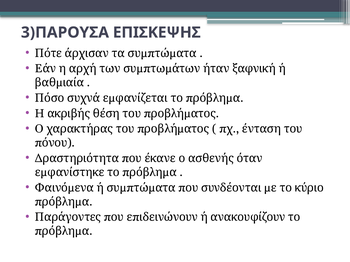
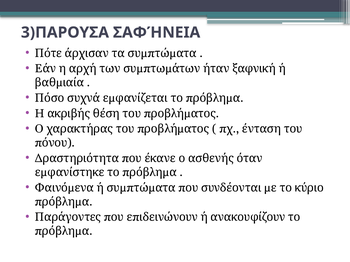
ΕΠΙΣΚΕΨΗΣ: ΕΠΙΣΚΕΨΗΣ -> ΣΑΦΉΝΕΙΑ (157, 33)
